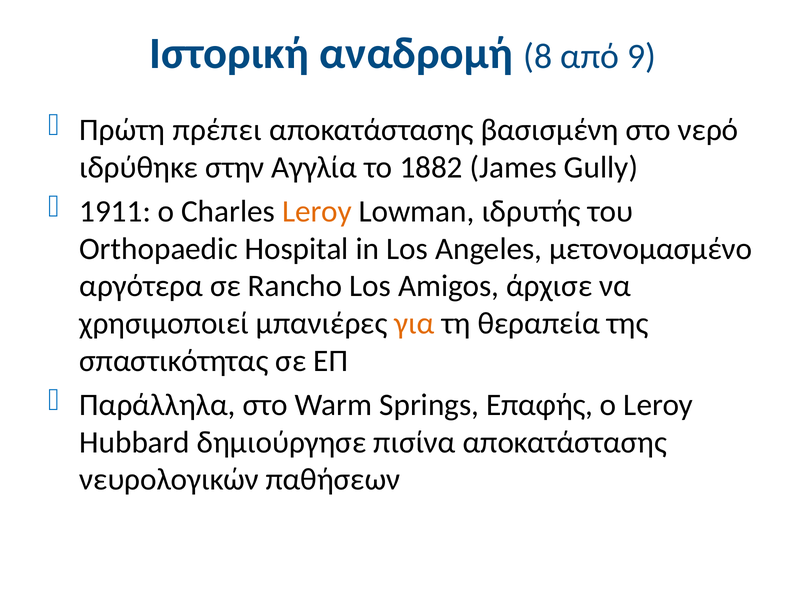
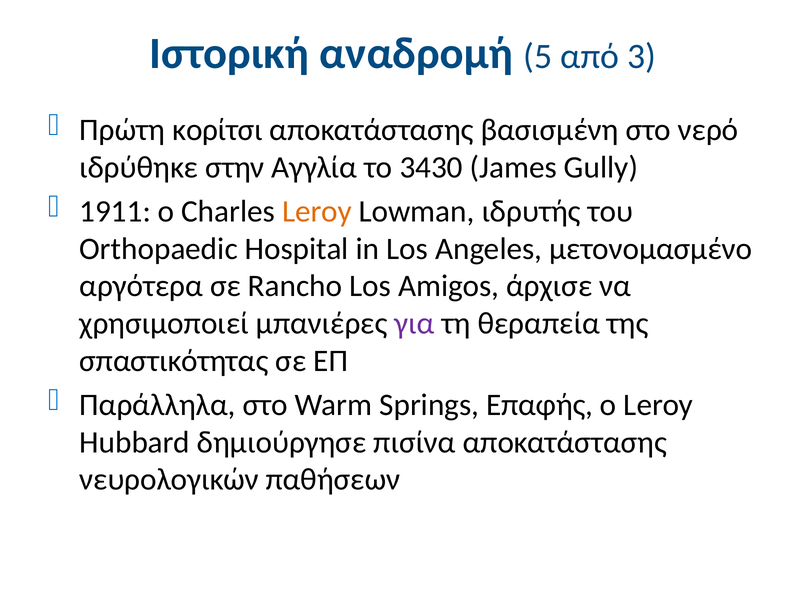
8: 8 -> 5 (538, 56)
9: 9 -> 3 (642, 56)
πρέπει: πρέπει -> κορίτσι (217, 130)
1882: 1882 -> 3430 (431, 168)
για colour: orange -> purple (415, 324)
